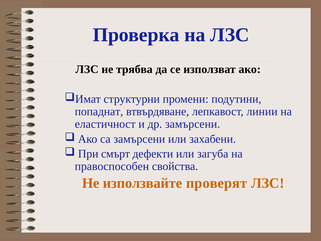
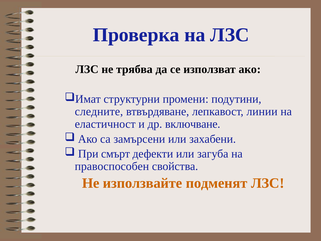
попаднат: попаднат -> следните (99, 111)
др замърсени: замърсени -> включване (193, 124)
проверят: проверят -> подменят (217, 183)
